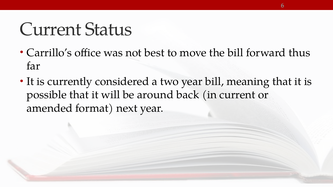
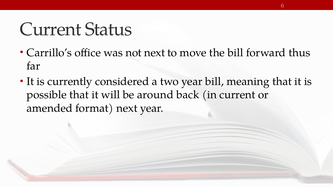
not best: best -> next (155, 53)
